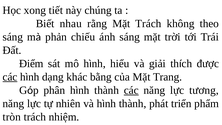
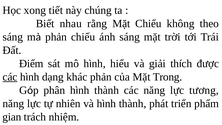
Mặt Trách: Trách -> Chiếu (148, 24)
khác bằng: bằng -> phản (101, 77)
Trang: Trang -> Trong (168, 77)
các underline: present -> none (131, 90)
tròn: tròn -> gian (12, 117)
